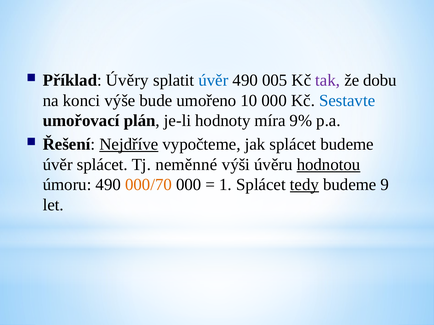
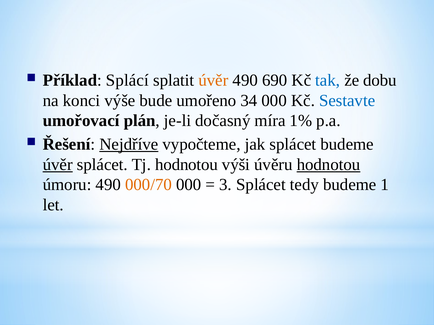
Úvěry: Úvěry -> Splácí (127, 80)
úvěr colour: blue -> orange (213, 80)
005: 005 -> 690 (275, 80)
tak colour: purple -> blue (328, 80)
10: 10 -> 34 (249, 101)
hodnoty: hodnoty -> dočasný (223, 121)
9%: 9% -> 1% (301, 121)
úvěr underline: none -> present (58, 165)
Tj neměnné: neměnné -> hodnotou (187, 165)
1: 1 -> 3 (226, 185)
tedy underline: present -> none (304, 185)
9: 9 -> 1 (385, 185)
